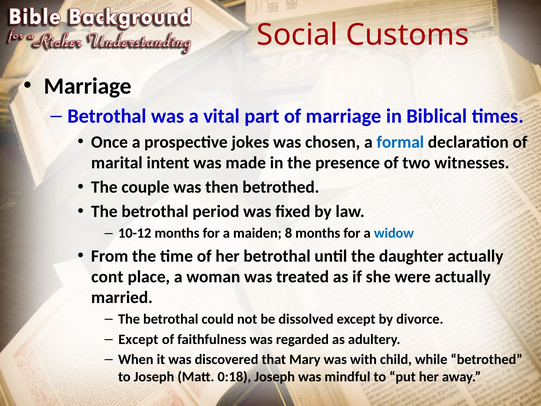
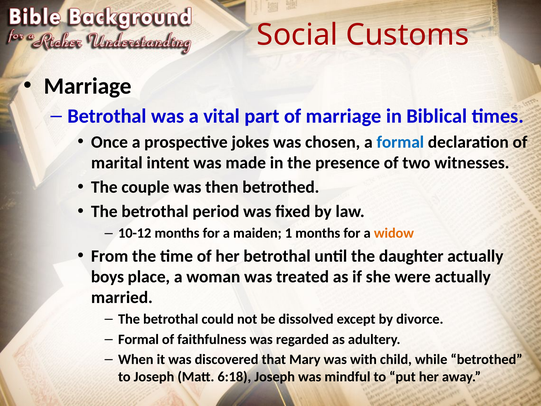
8: 8 -> 1 (288, 233)
widow colour: blue -> orange (394, 233)
cont: cont -> boys (107, 277)
Except: Except -> Formal (138, 339)
0:18: 0:18 -> 6:18 (234, 376)
